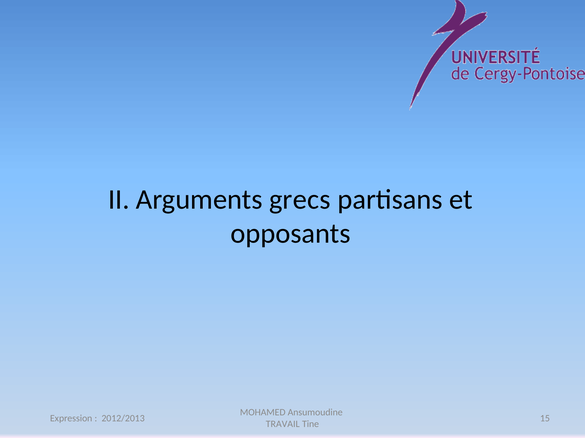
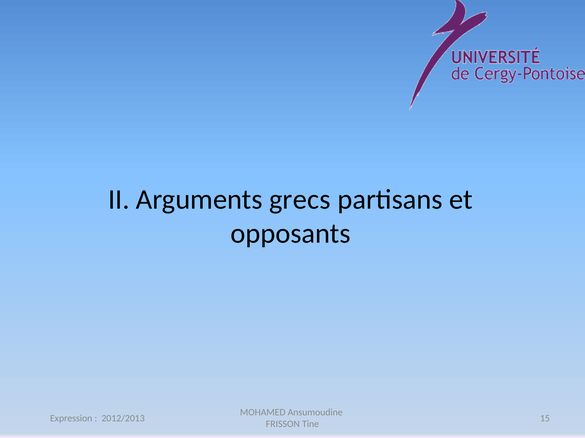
TRAVAIL: TRAVAIL -> FRISSON (283, 425)
